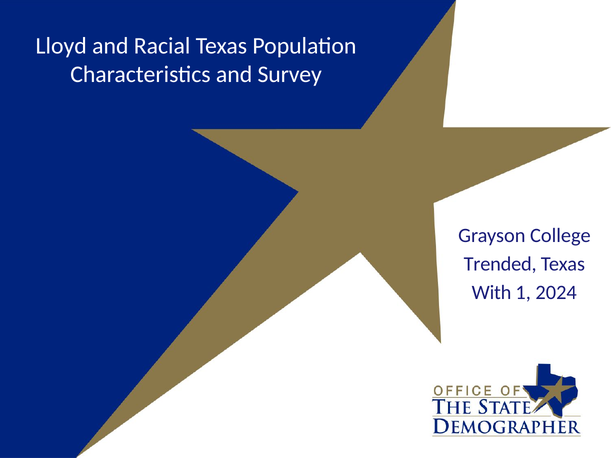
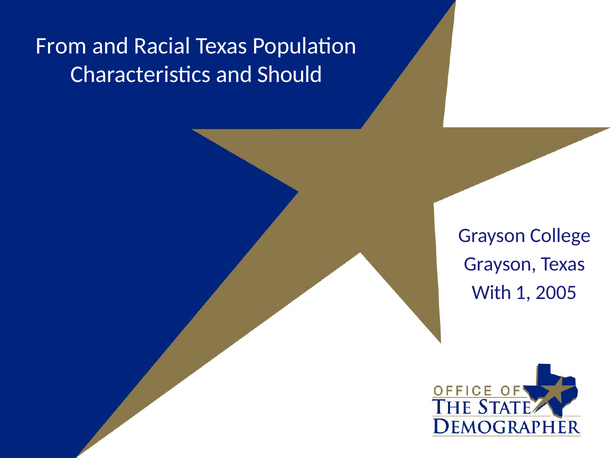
Lloyd: Lloyd -> From (61, 46)
Survey: Survey -> Should (290, 74)
Trended: Trended -> Grayson (500, 264)
2024: 2024 -> 2005 (556, 293)
